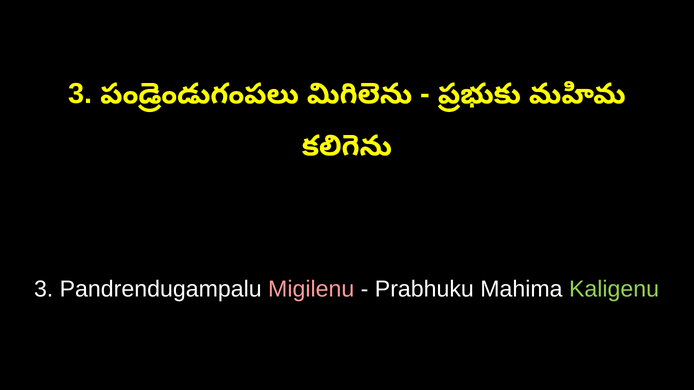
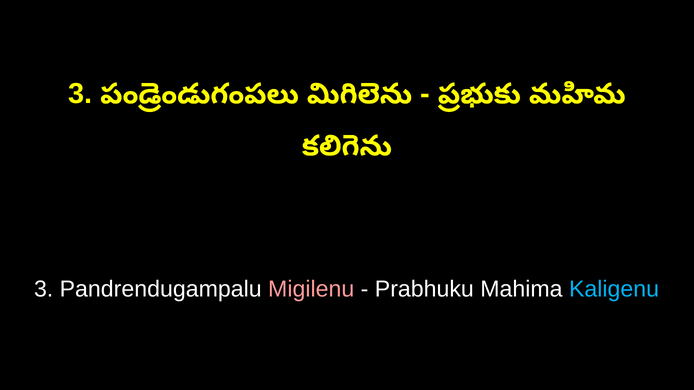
Kaligenu colour: light green -> light blue (614, 290)
